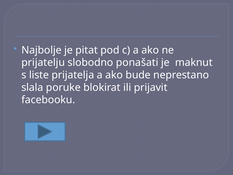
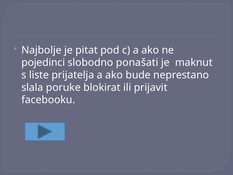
prijatelju: prijatelju -> pojedinci (43, 62)
